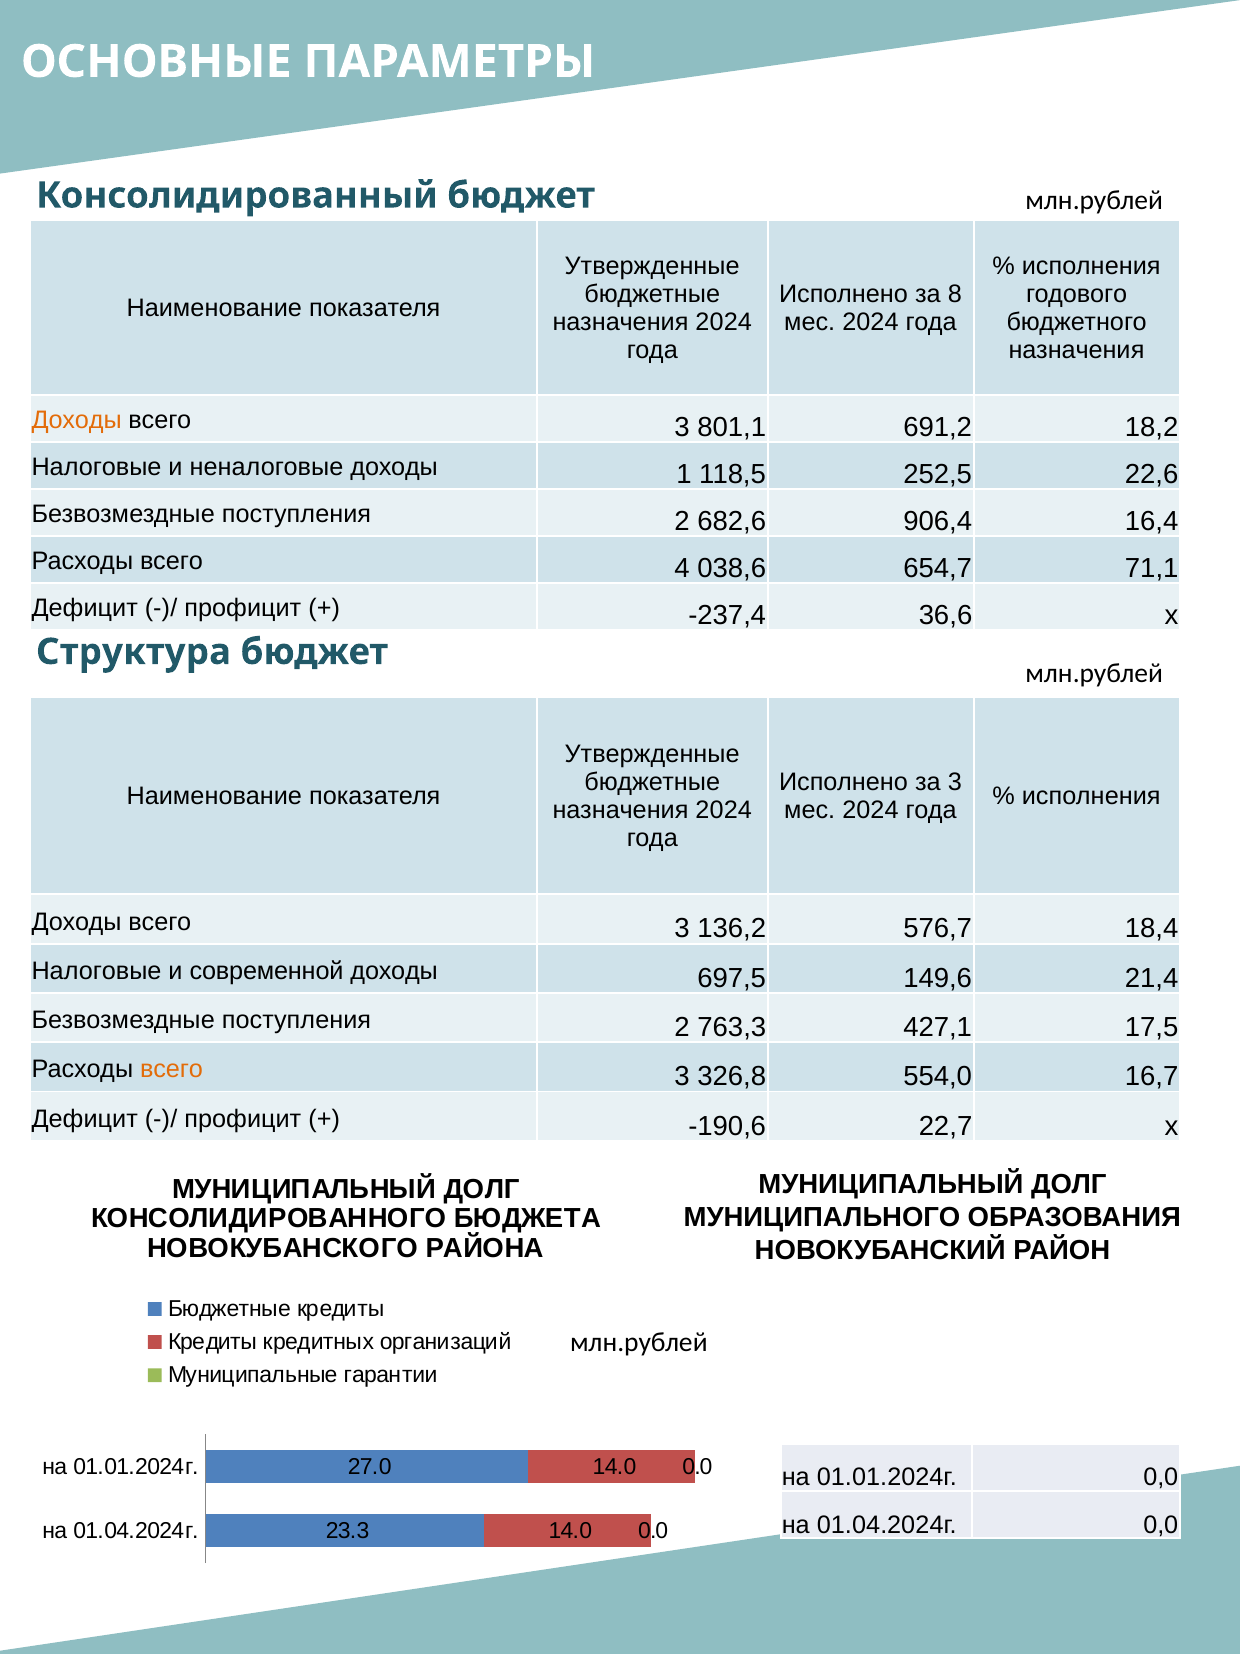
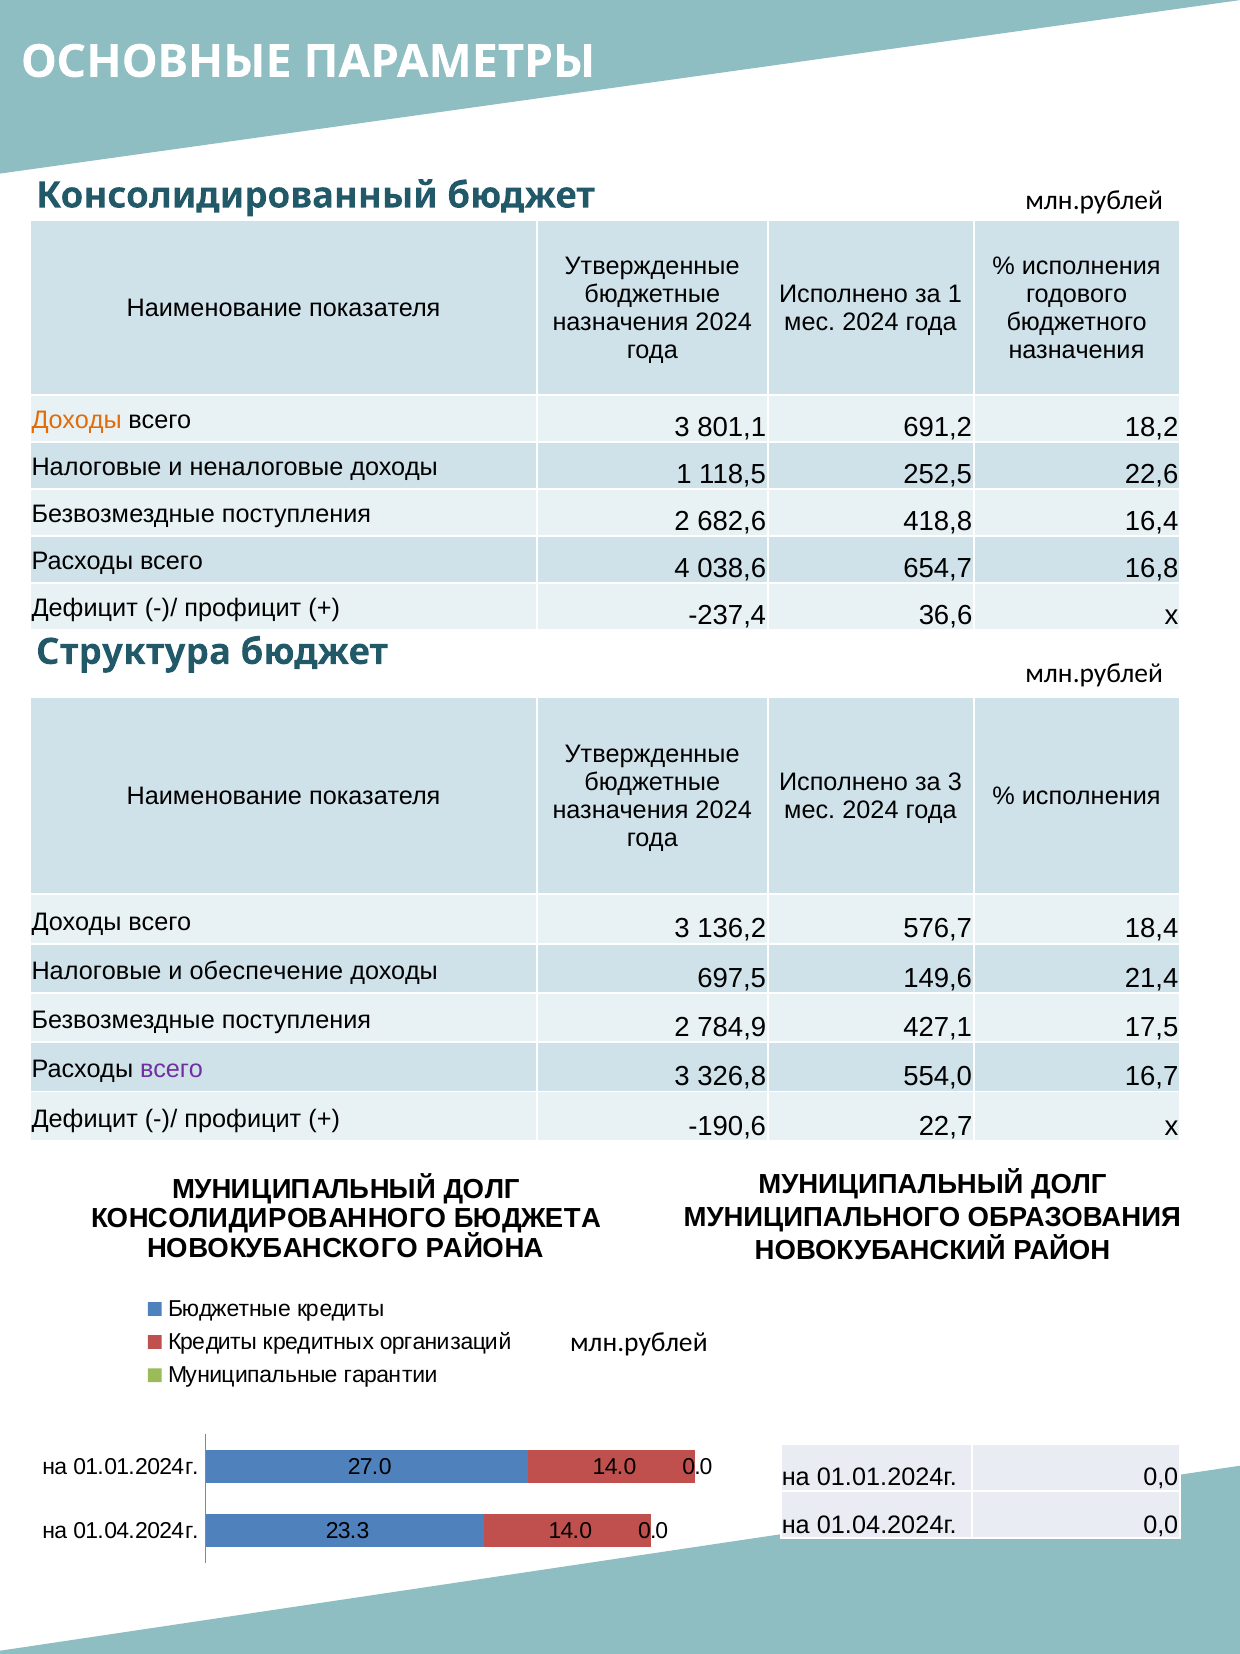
за 8: 8 -> 1 (955, 294)
906,4: 906,4 -> 418,8 (938, 521)
71,1: 71,1 -> 16,8 (1152, 568)
современной: современной -> обеспечение (266, 971)
763,3: 763,3 -> 784,9 (732, 1027)
всего colour: orange -> purple (171, 1069)
